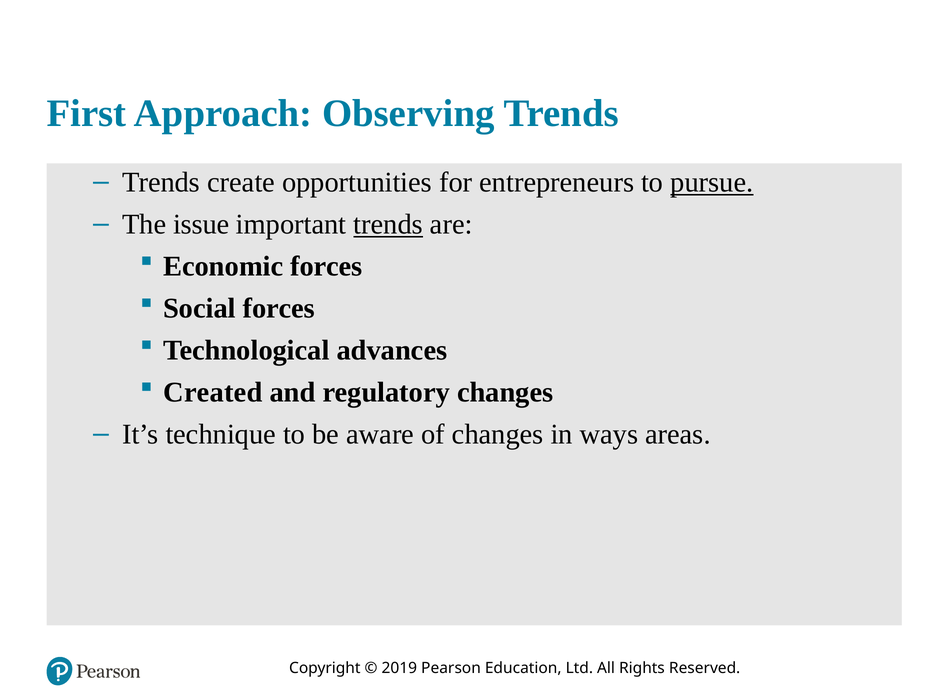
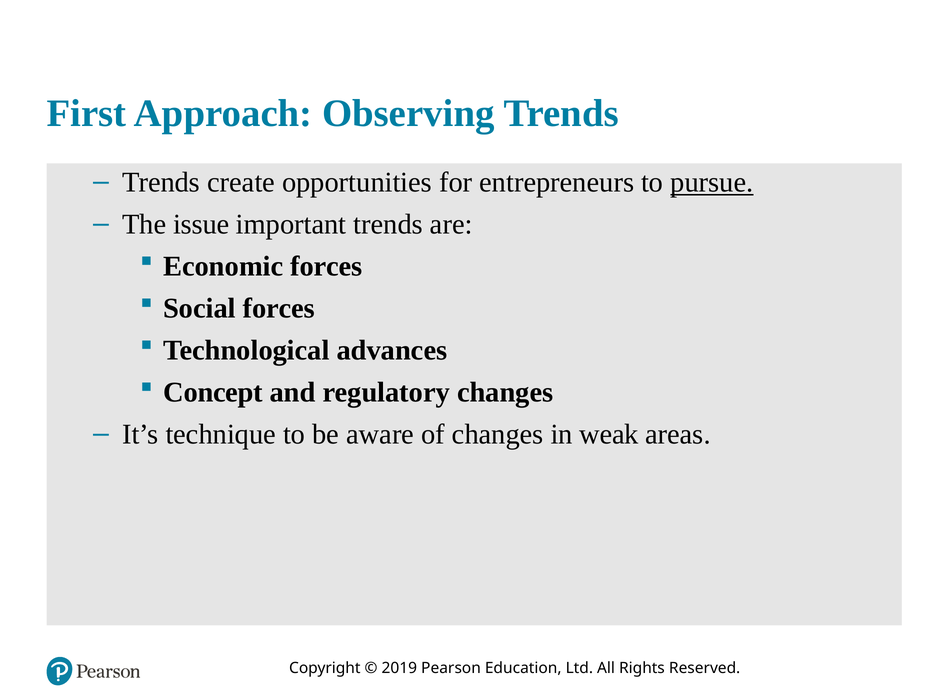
trends underline: present -> none (388, 224)
Created: Created -> Concept (213, 392)
ways: ways -> weak (609, 434)
